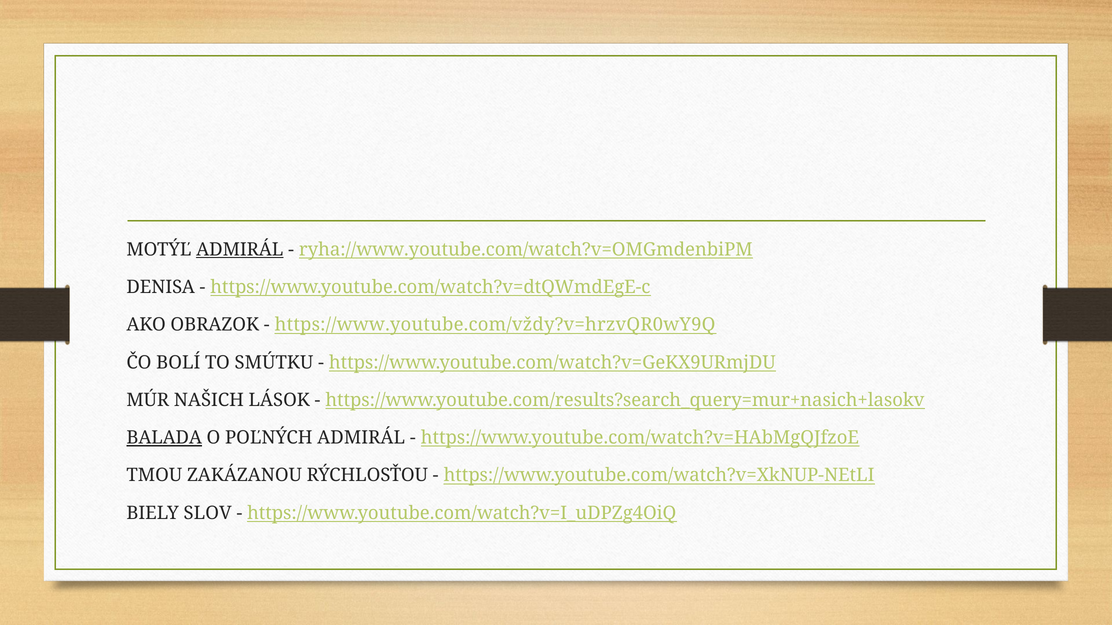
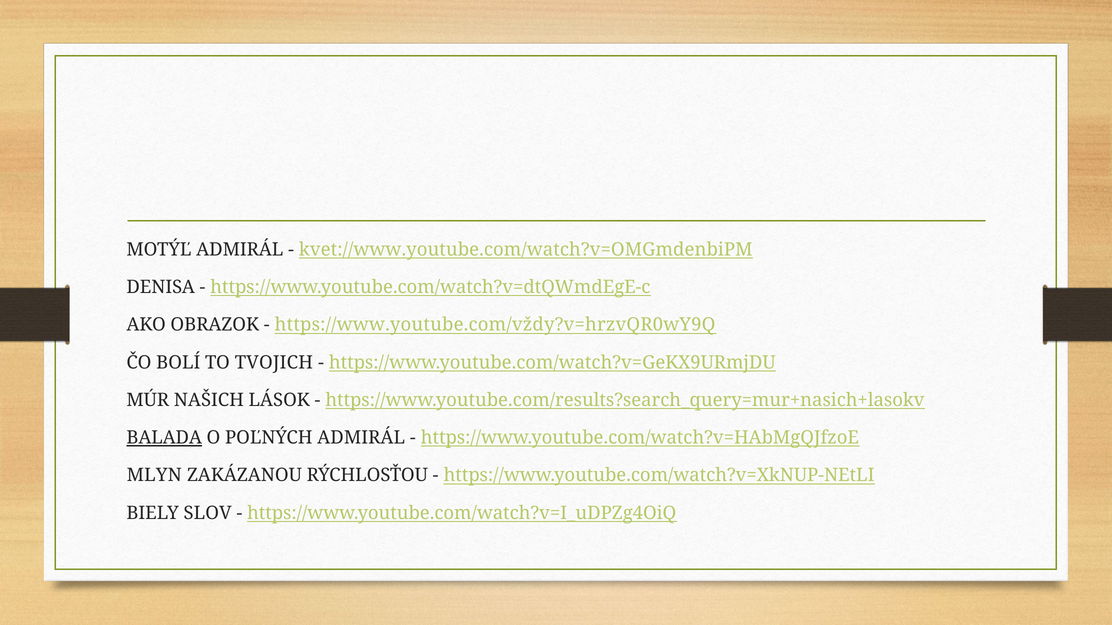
ADMIRÁL underline: present -> none (240, 250)
ryha://www.youtube.com/watch?v=OMGmdenbiPM: ryha://www.youtube.com/watch?v=OMGmdenbiPM -> kvet://www.youtube.com/watch?v=OMGmdenbiPM (526, 250)
SMÚTKU: SMÚTKU -> TVOJICH (274, 363)
TMOU: TMOU -> MLYN (154, 476)
